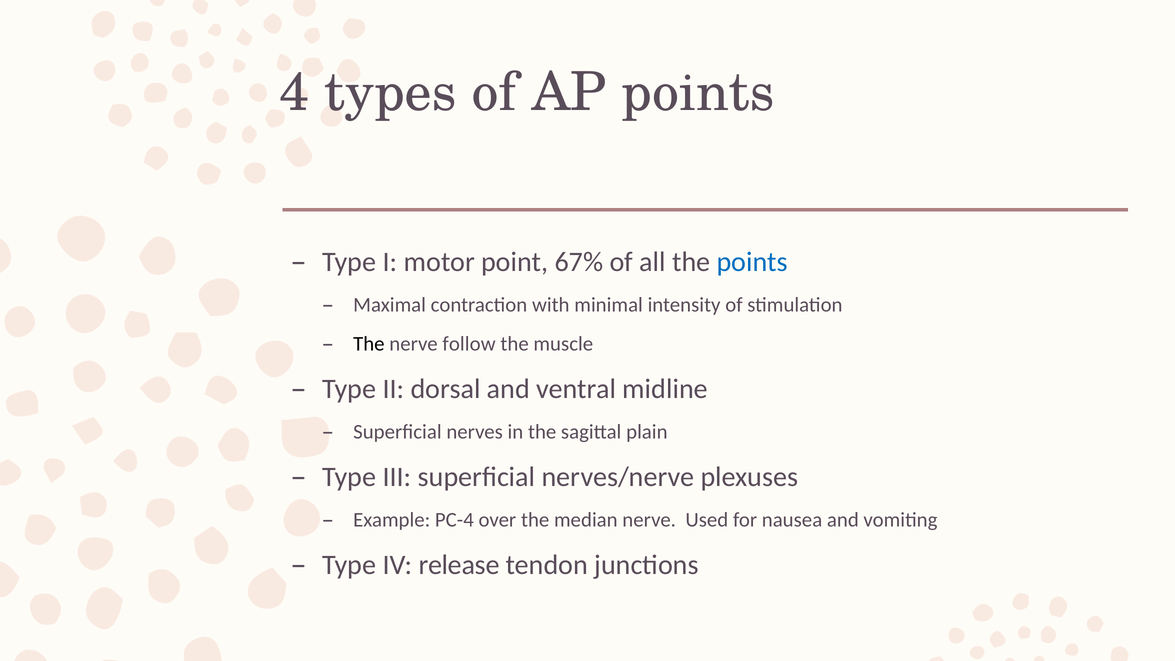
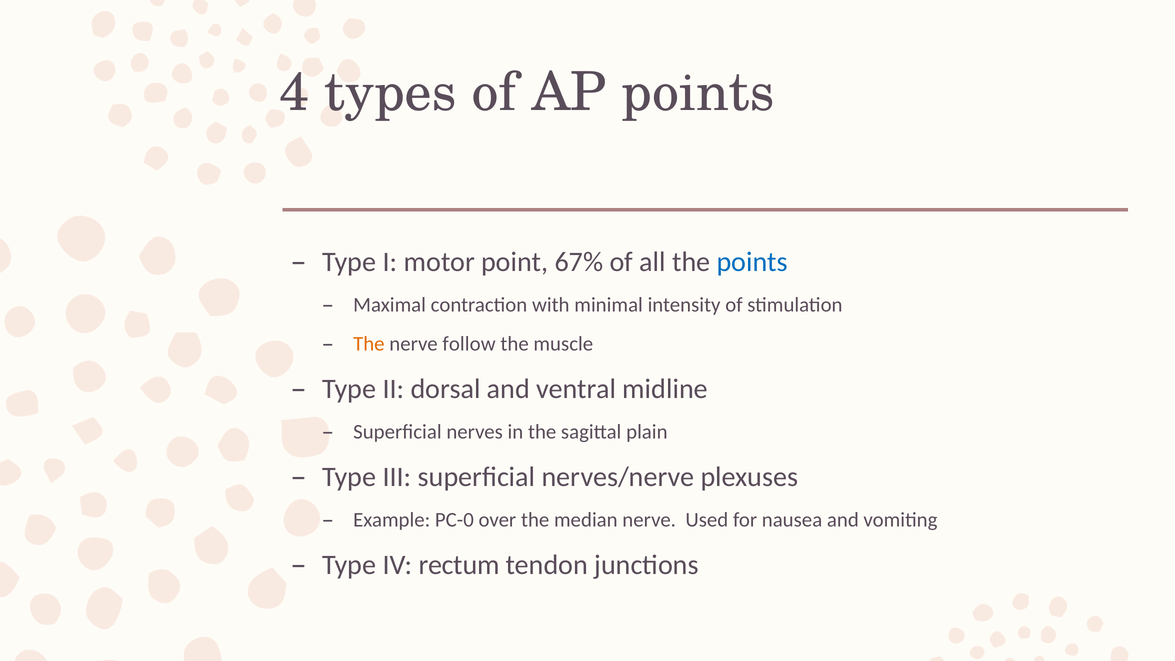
The colour: black -> orange (369, 344)
PC-4: PC-4 -> PC-0 (454, 520)
release: release -> rectum (459, 565)
